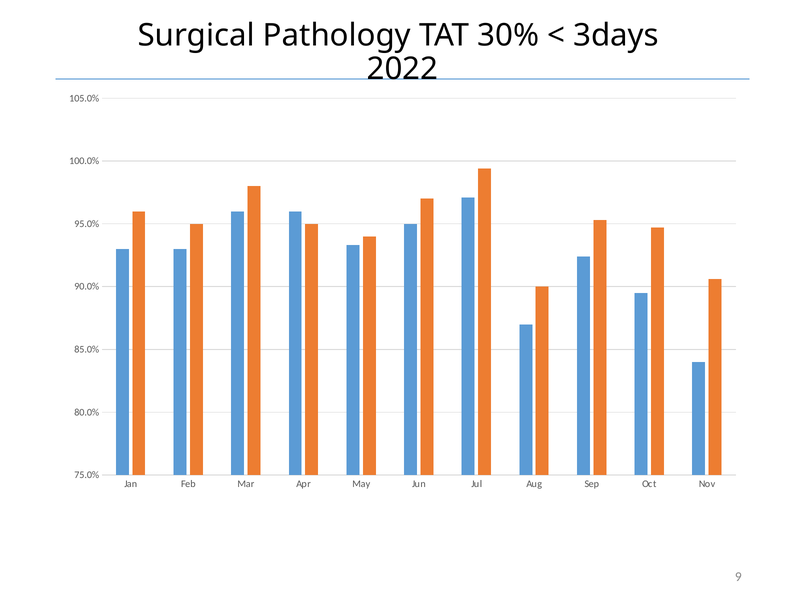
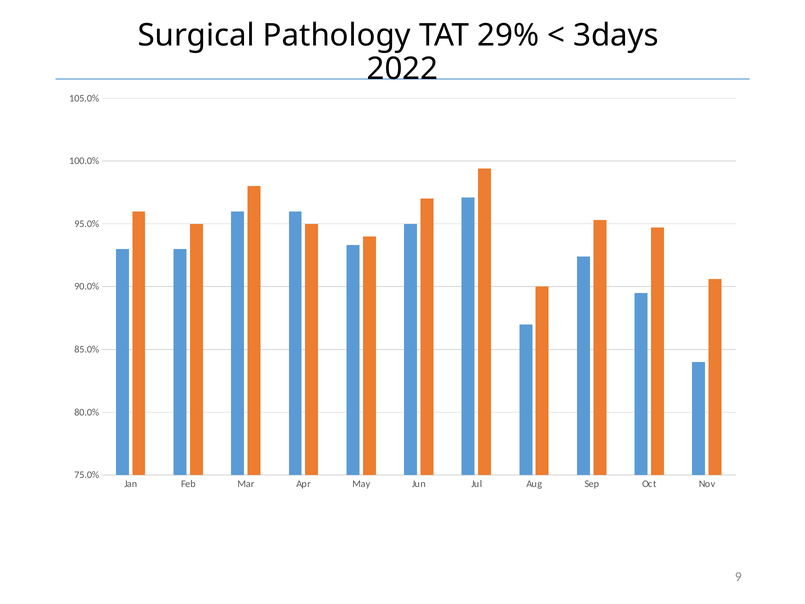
30%: 30% -> 29% (508, 35)
